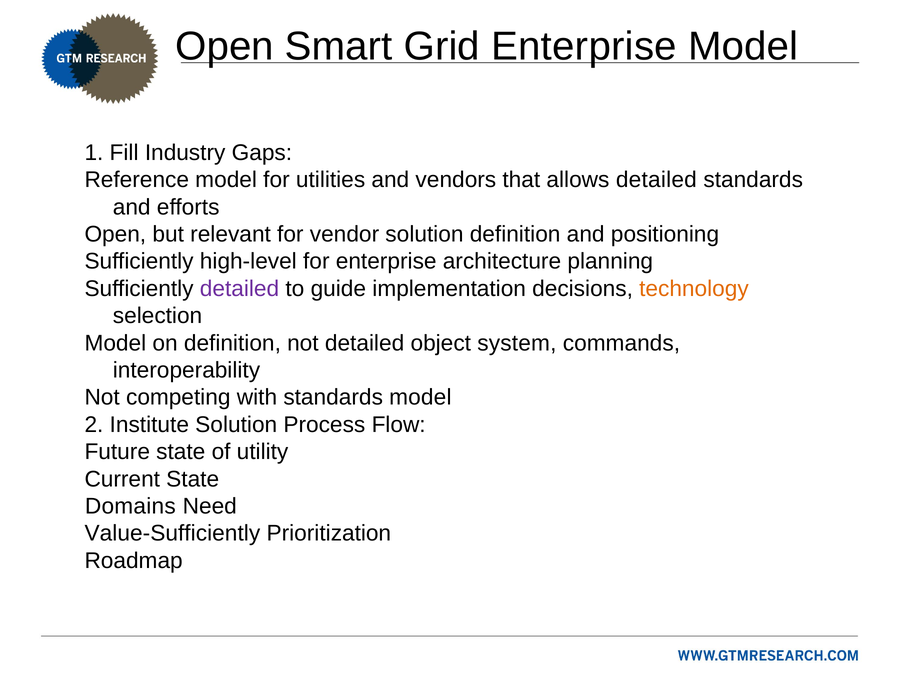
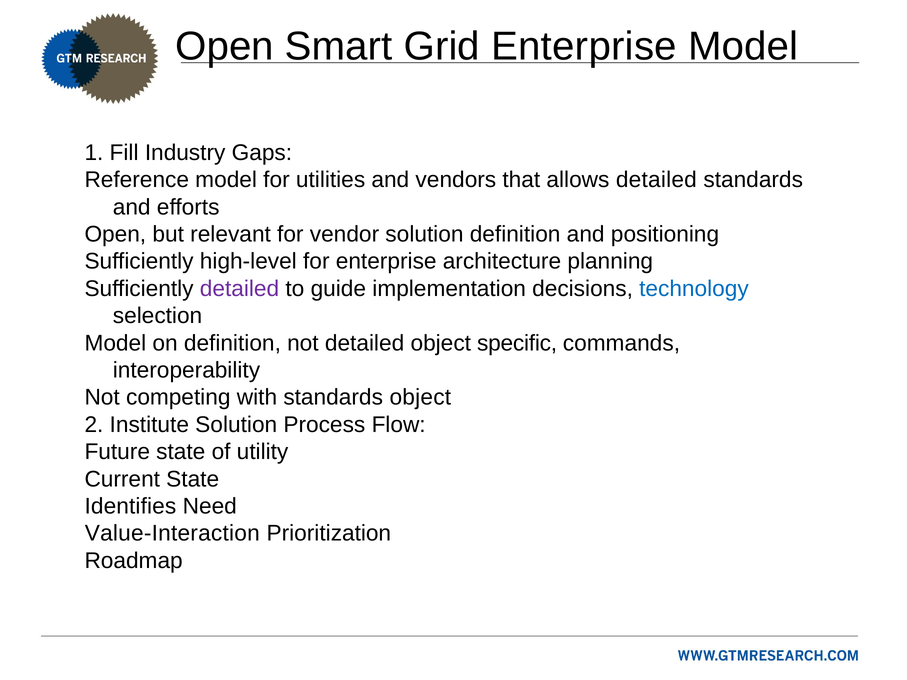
technology colour: orange -> blue (694, 289)
system: system -> specific (517, 343)
standards model: model -> object (420, 398)
Domains: Domains -> Identifies (130, 506)
Value-Sufficiently: Value-Sufficiently -> Value-Interaction (172, 534)
